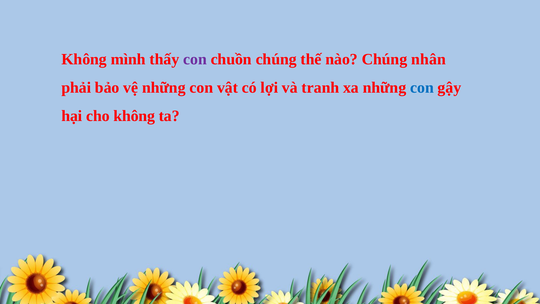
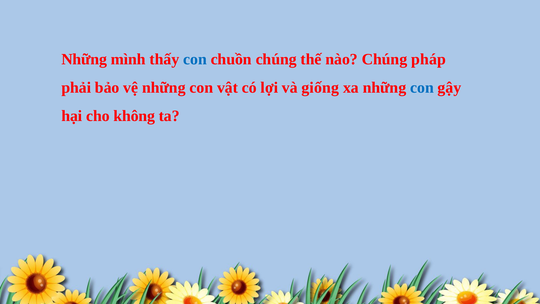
Không: Không -> Những (84, 59)
con colour: purple -> blue (195, 59)
nhân: nhân -> pháp (429, 59)
tranh: tranh -> giống (320, 87)
